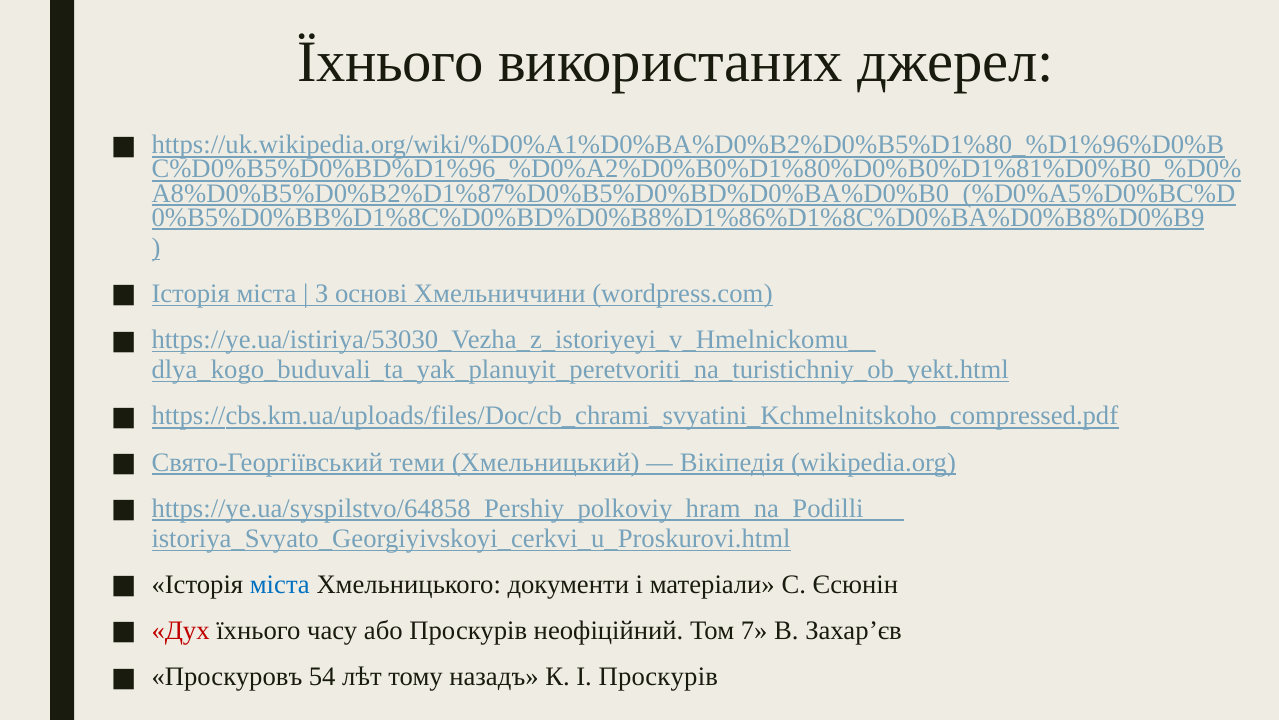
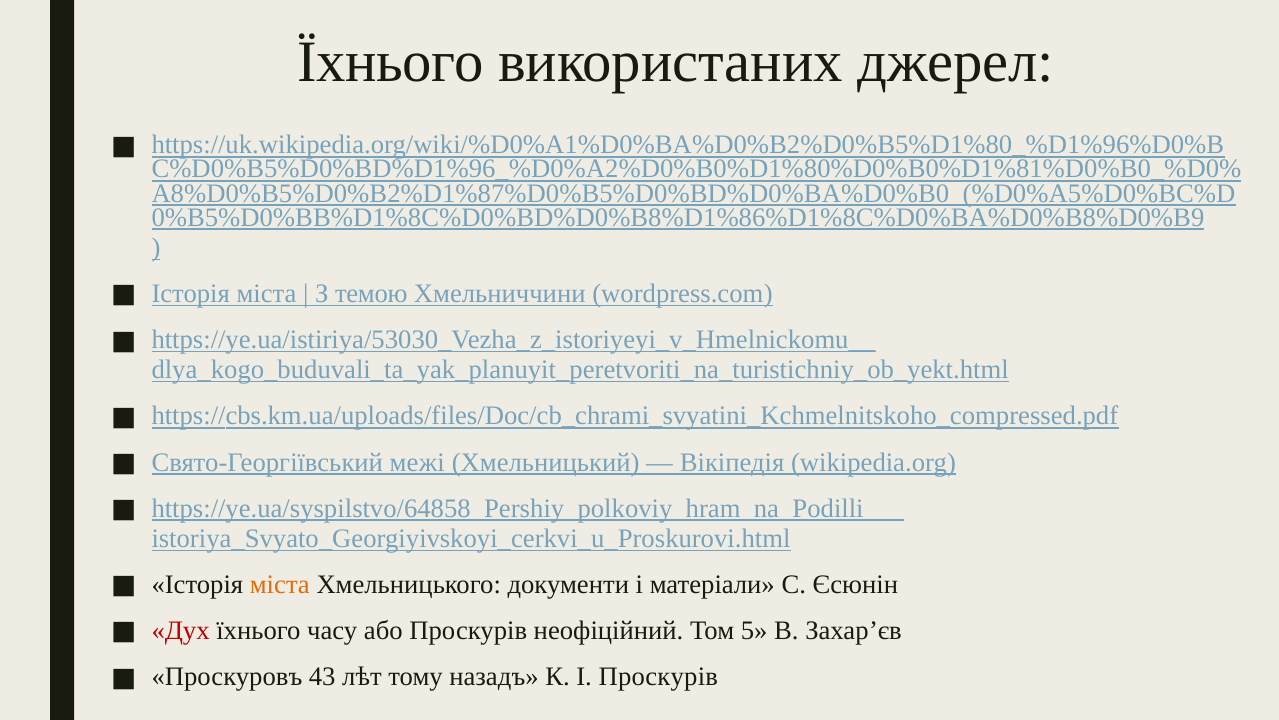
основі: основі -> темою (371, 293)
теми: теми -> межі (417, 462)
міста colour: blue -> orange (280, 584)
7: 7 -> 5 (754, 630)
54: 54 -> 43 (322, 676)
